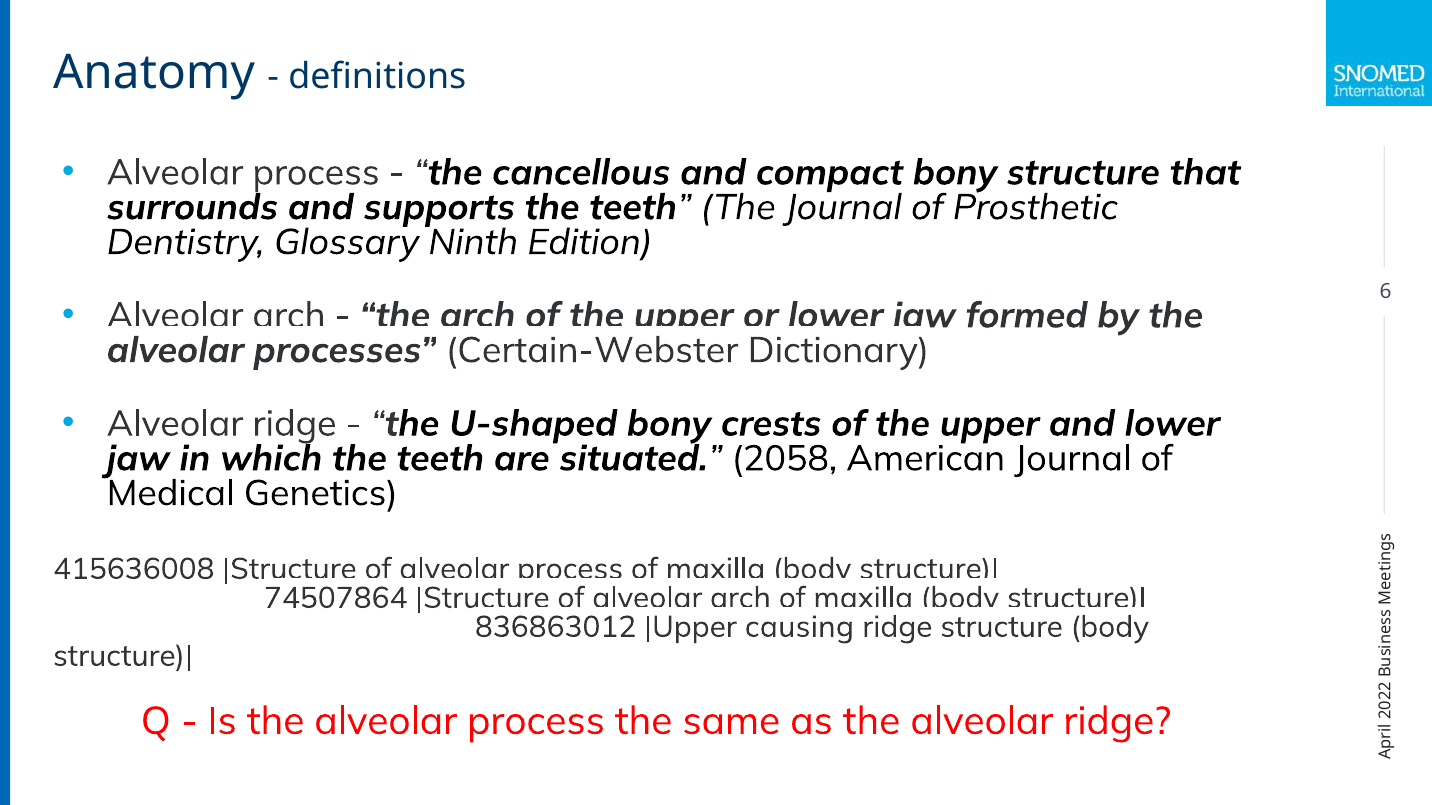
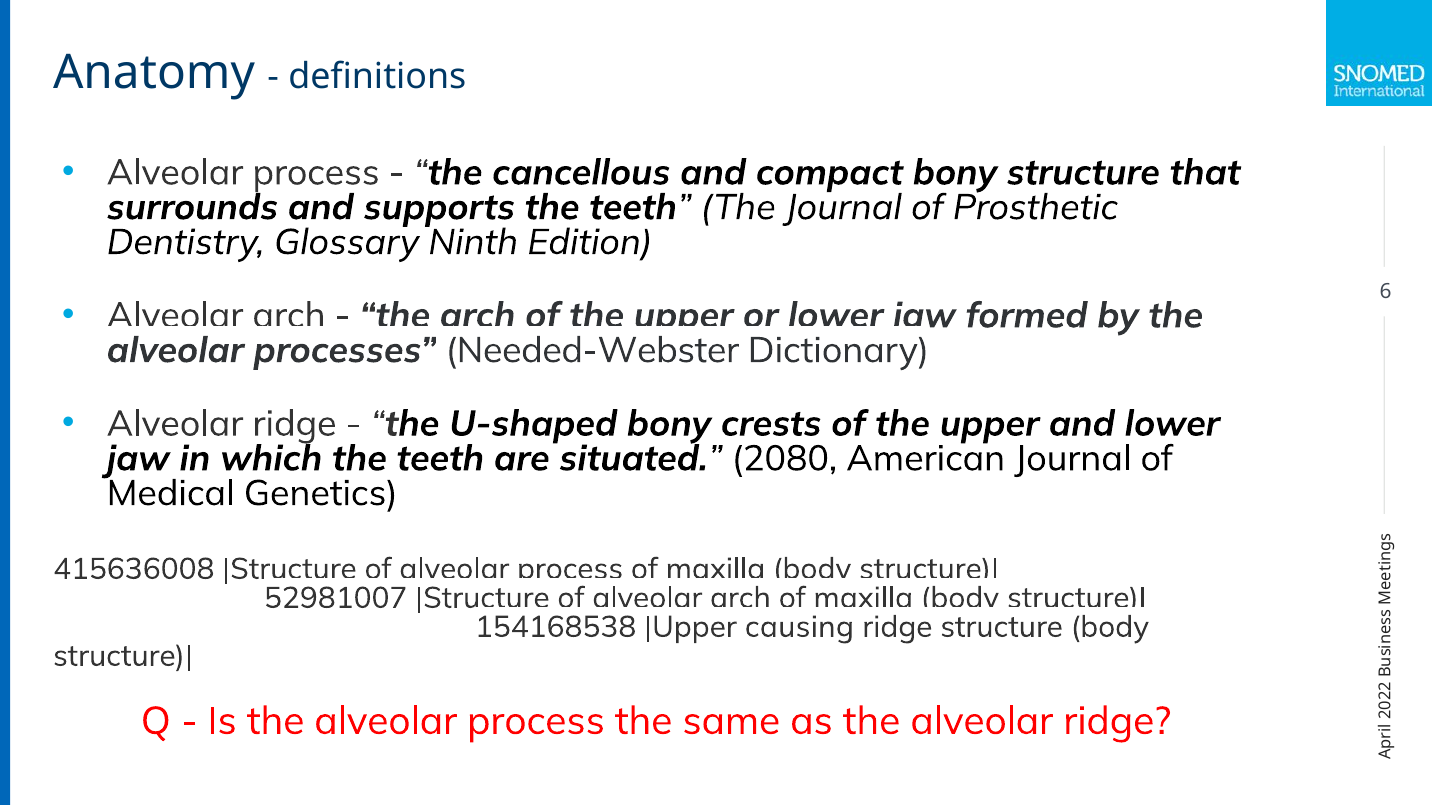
Certain-Webster: Certain-Webster -> Needed-Webster (592, 351)
2058: 2058 -> 2080 (784, 459)
74507864: 74507864 -> 52981007 (336, 598)
836863012: 836863012 -> 154168538 (556, 627)
